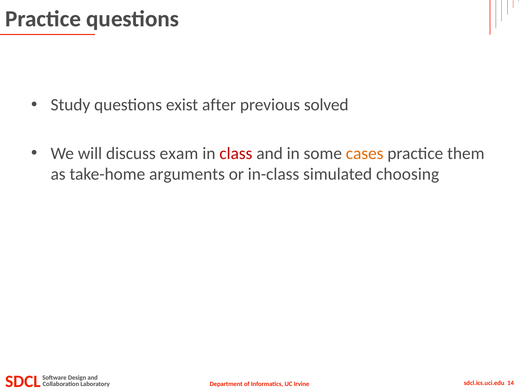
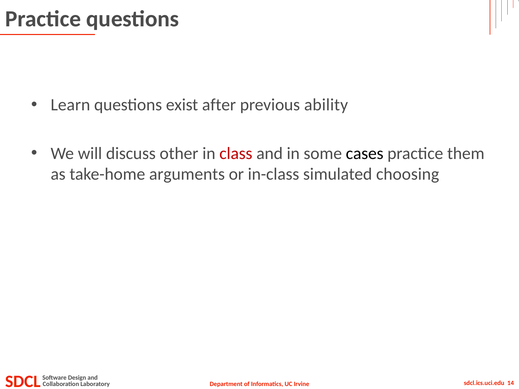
Study: Study -> Learn (70, 105)
solved: solved -> ability (326, 105)
exam: exam -> other (179, 153)
cases colour: orange -> black (365, 153)
